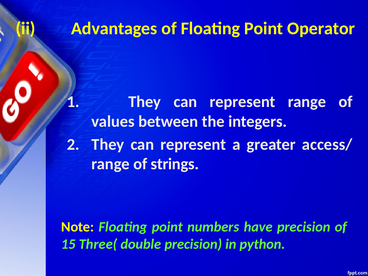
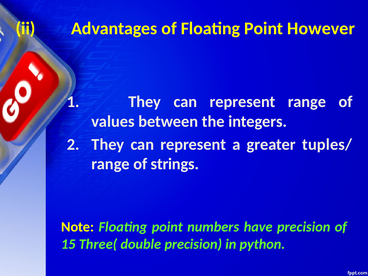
Operator: Operator -> However (321, 29)
access/: access/ -> tuples/ (327, 144)
